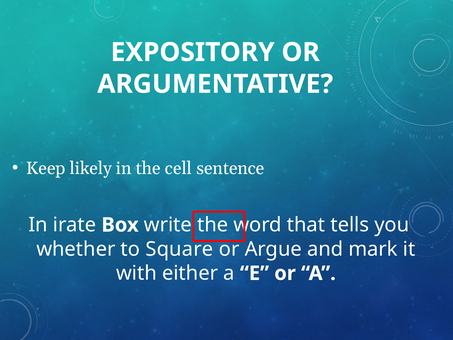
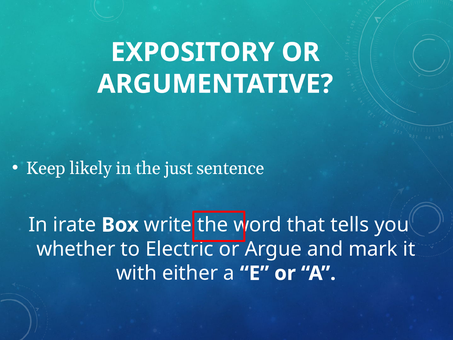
cell: cell -> just (179, 168)
Square: Square -> Electric (179, 249)
